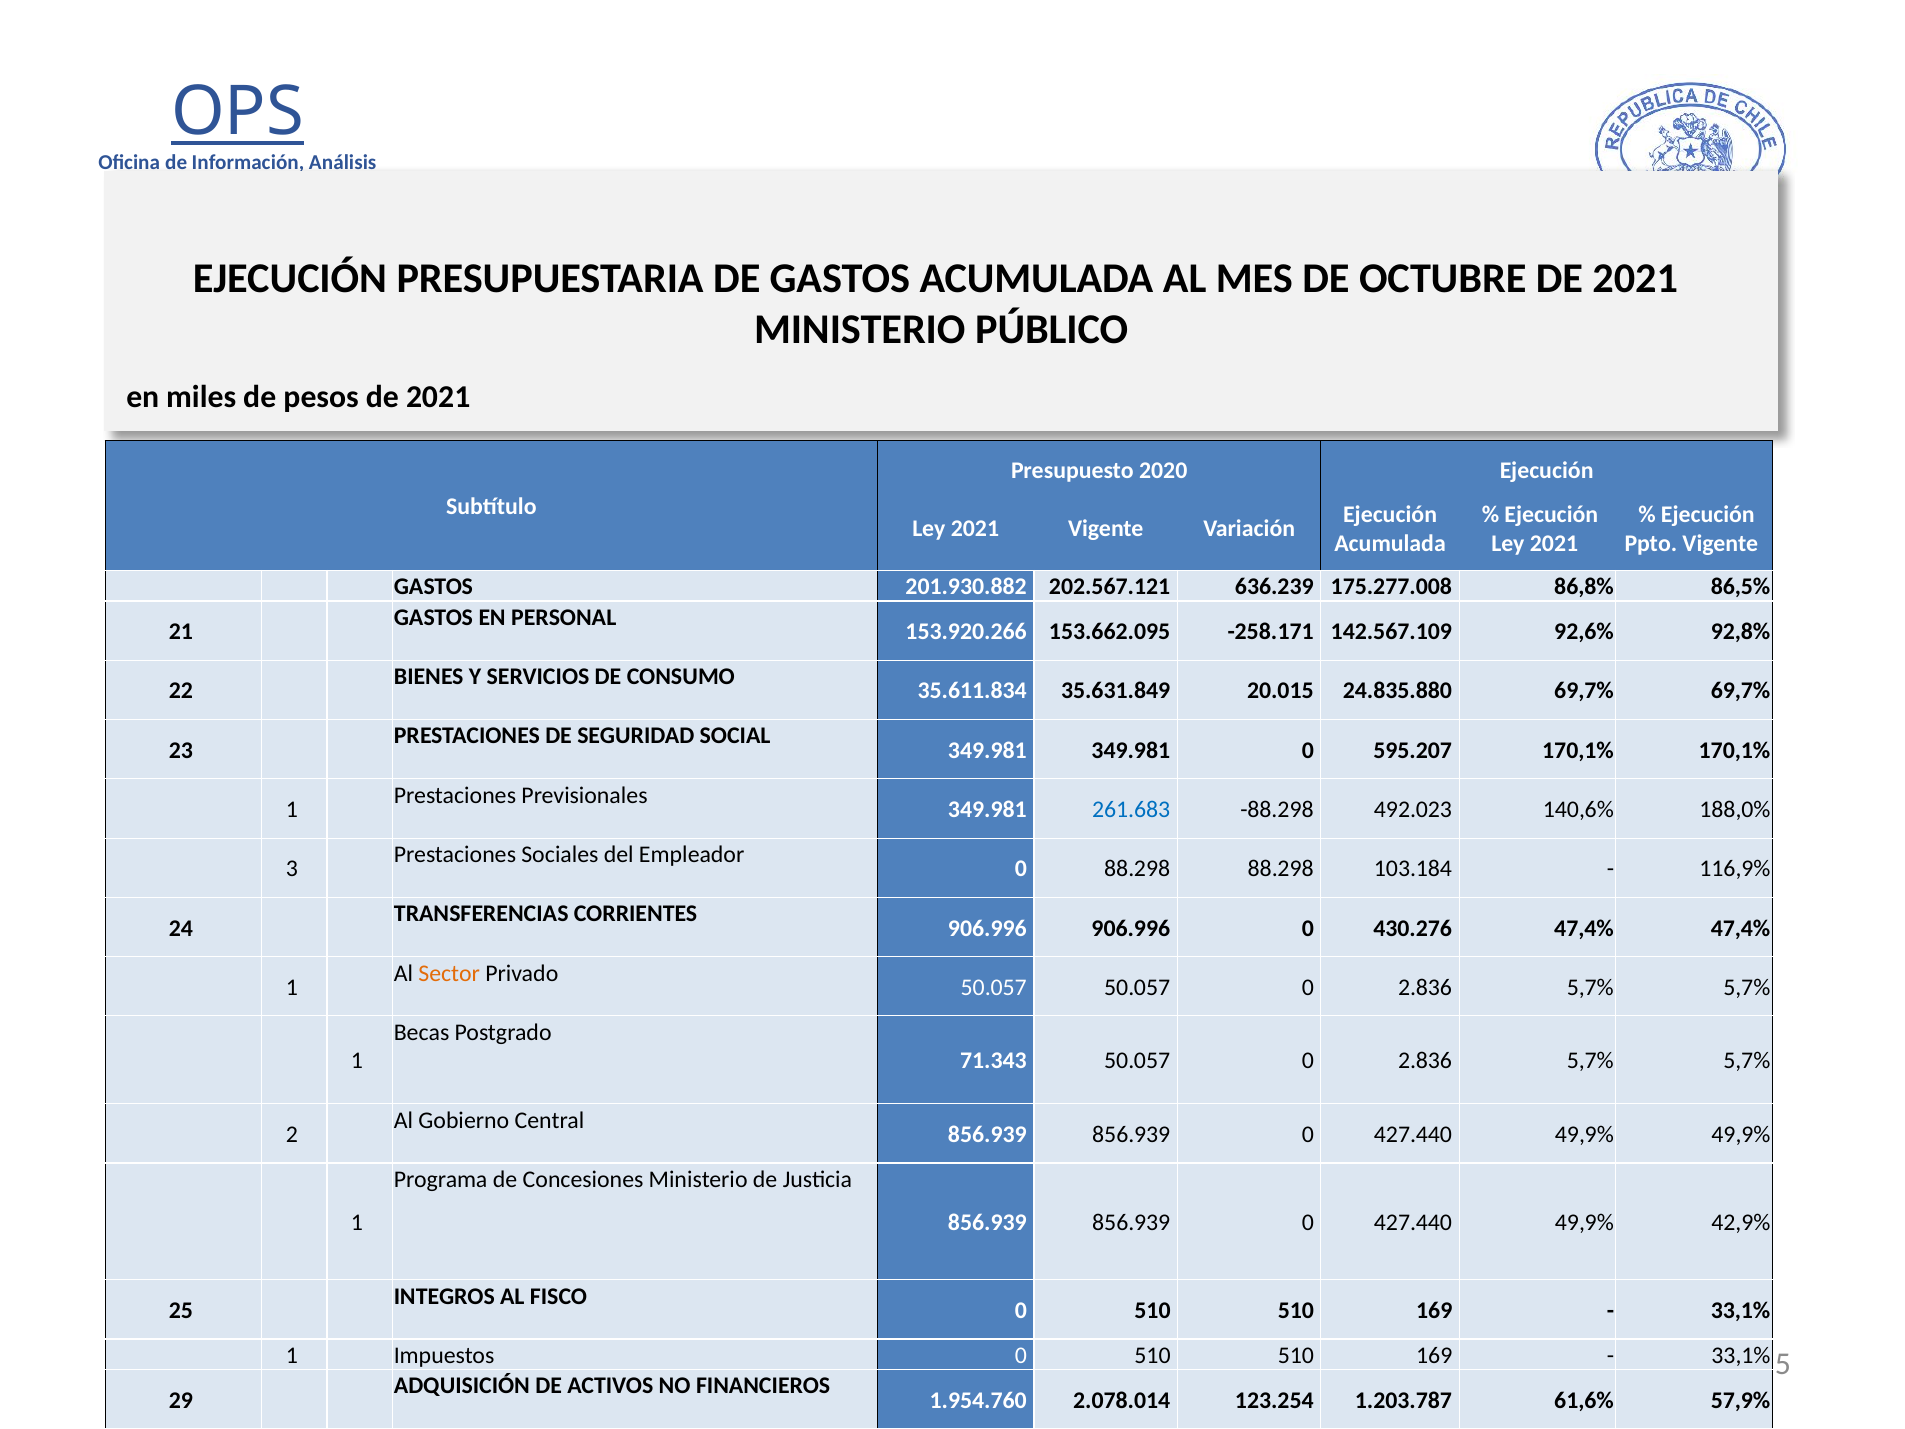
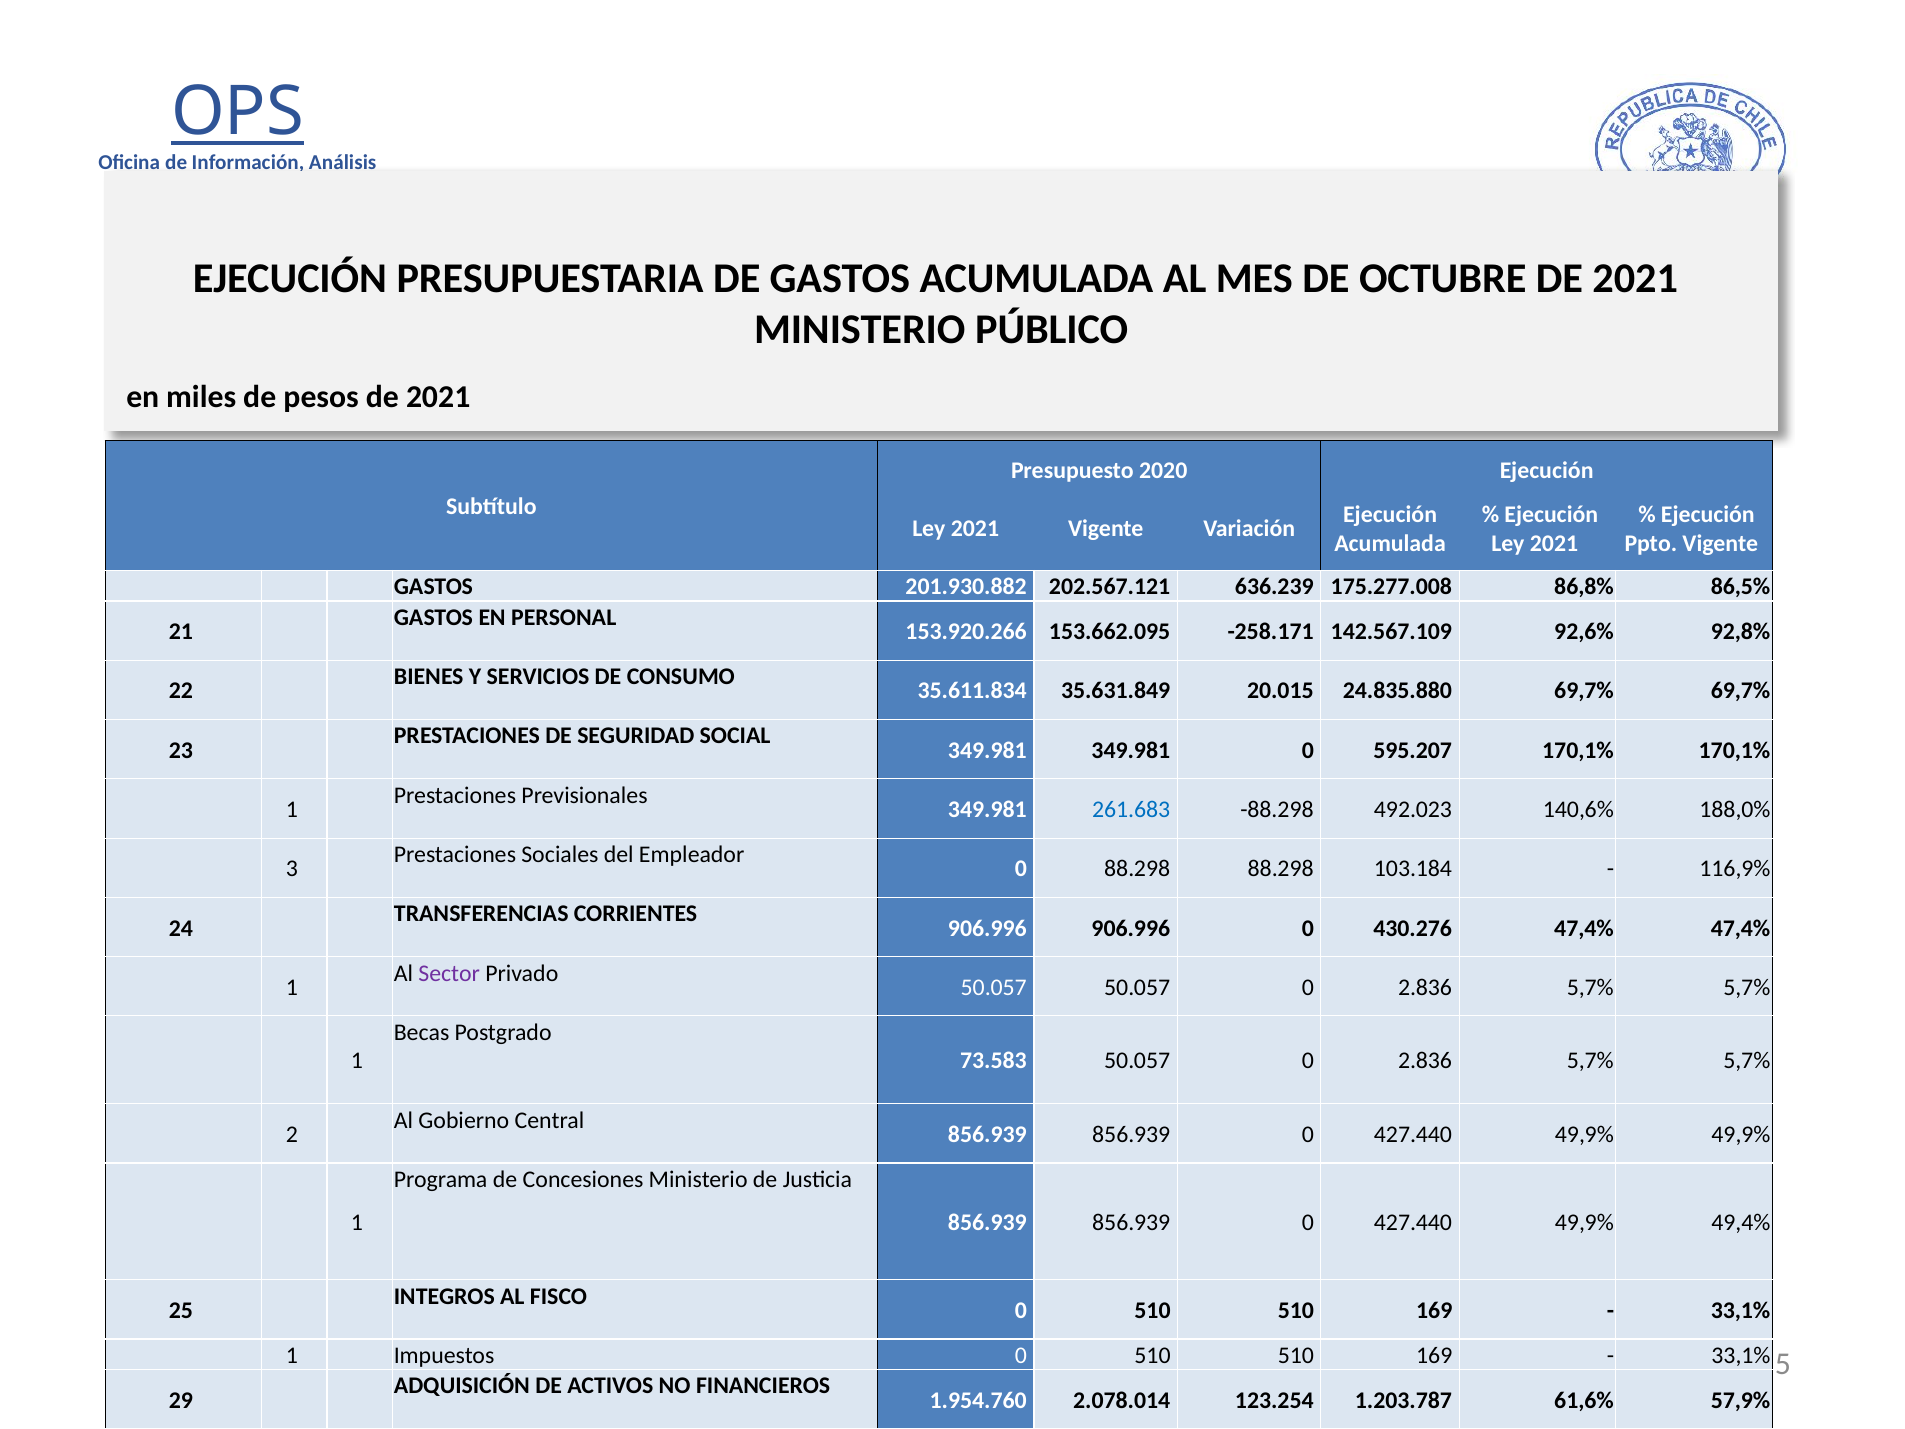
Sector colour: orange -> purple (449, 973)
71.343: 71.343 -> 73.583 (993, 1061)
42,9%: 42,9% -> 49,4% (1741, 1222)
